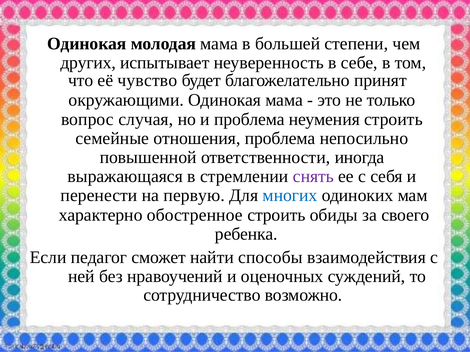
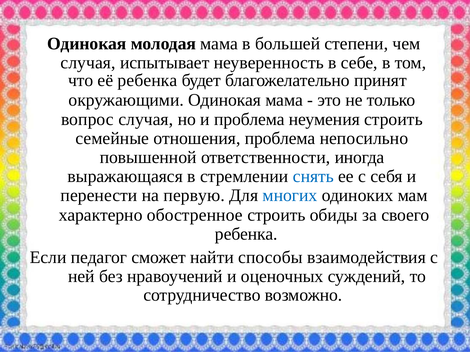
других: других -> случая (88, 63)
её чувство: чувство -> ребенка (147, 80)
снять colour: purple -> blue (313, 177)
